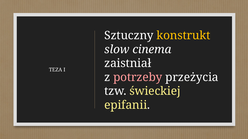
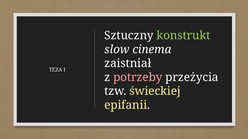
konstrukt colour: yellow -> light green (183, 36)
